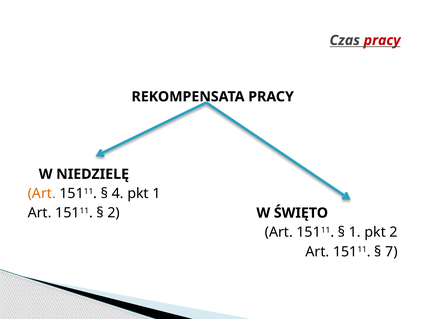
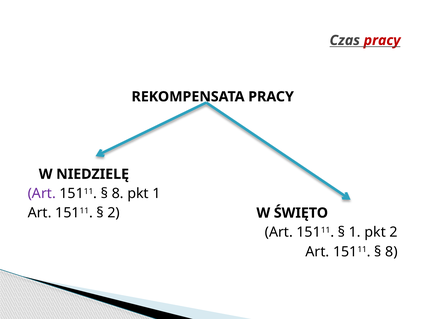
Art colour: orange -> purple (42, 194)
4: 4 -> 8 (118, 194)
7: 7 -> 8 (391, 252)
